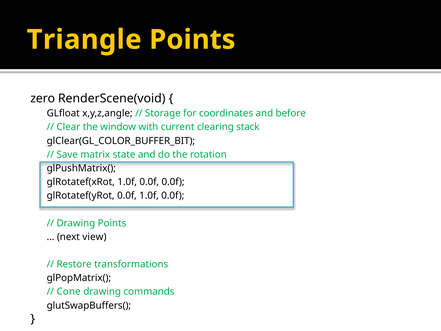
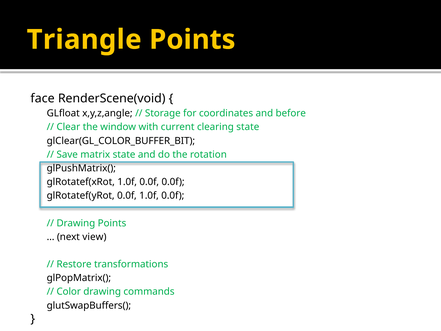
zero: zero -> face (43, 98)
clearing stack: stack -> state (248, 127)
Cone: Cone -> Color (69, 292)
